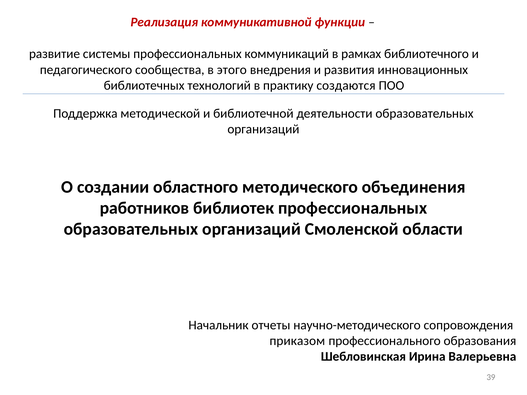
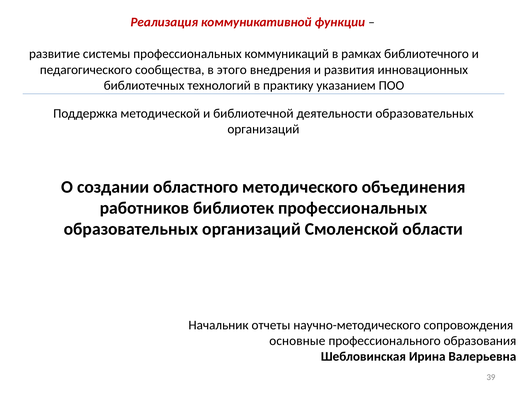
создаются: создаются -> указанием (346, 86)
приказом: приказом -> основные (297, 341)
